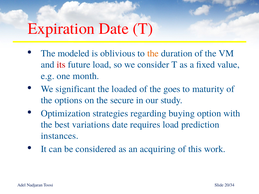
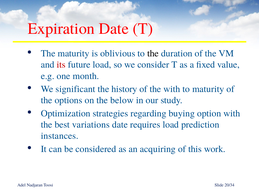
The modeled: modeled -> maturity (74, 54)
the colour: orange -> black (153, 54)
loaded: loaded -> history (124, 89)
the goes: goes -> with (172, 89)
secure: secure -> below (122, 100)
